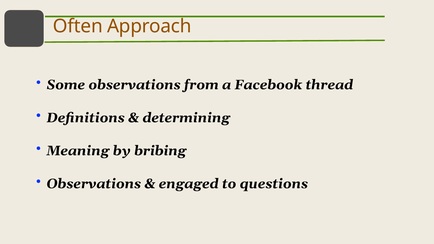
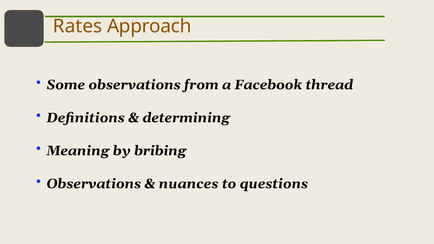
Often: Often -> Rates (78, 26)
engaged: engaged -> nuances (189, 184)
